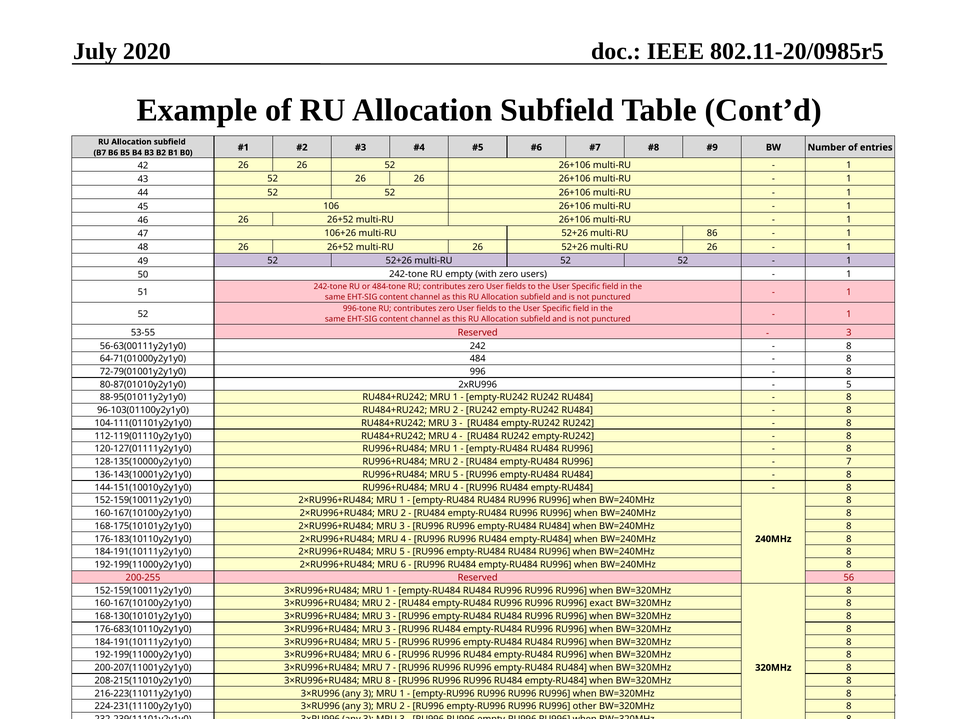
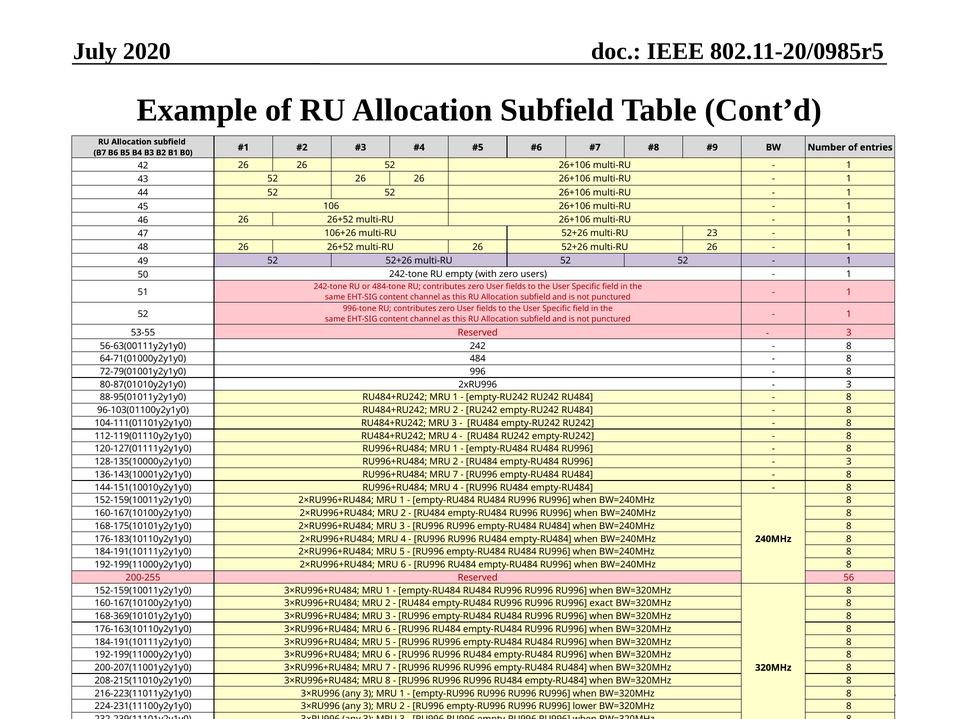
86: 86 -> 23 (712, 233)
5: 5 -> 3 (849, 385)
7: 7 -> 3 (849, 462)
RU996+RU484 MRU 5: 5 -> 7 (455, 475)
168-130(10101y2y1y0: 168-130(10101y2y1y0 -> 168-369(10101y2y1y0 (143, 616)
176-683(10110y2y1y0: 176-683(10110y2y1y0 -> 176-163(10110y2y1y0 (143, 629)
3: 3 -> 6 (388, 629)
other: other -> lower (585, 707)
